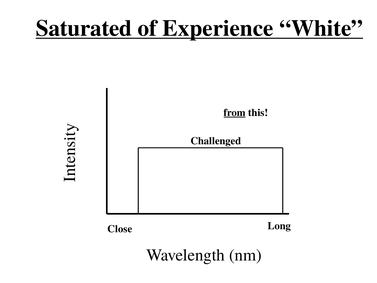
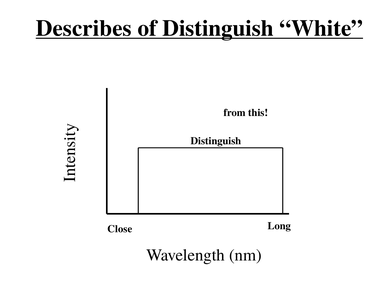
Saturated: Saturated -> Describes (84, 28)
of Experience: Experience -> Distinguish (218, 28)
from underline: present -> none (235, 113)
Challenged: Challenged -> Distinguish (216, 141)
